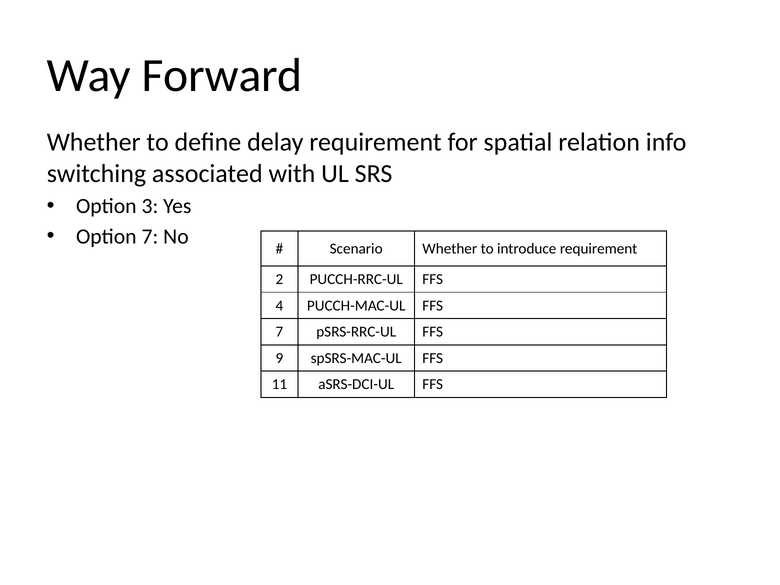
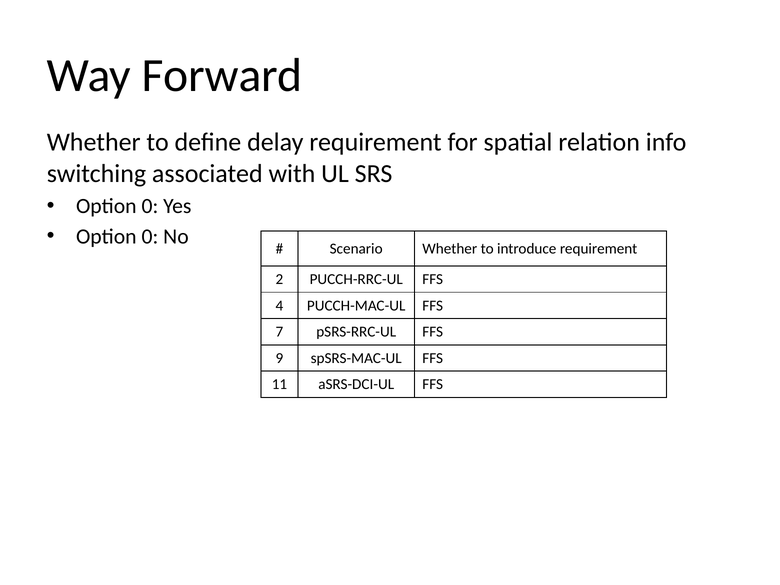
3: 3 -> 0 (150, 206)
7: 7 -> 0 (150, 236)
